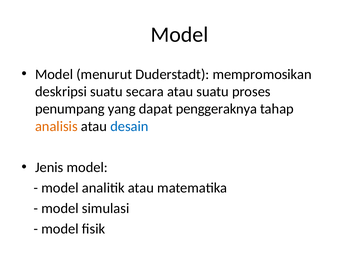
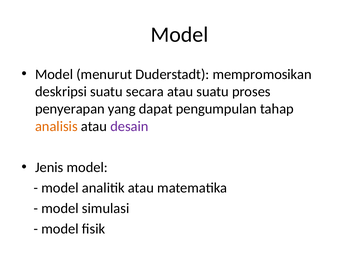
penumpang: penumpang -> penyerapan (70, 109)
penggeraknya: penggeraknya -> pengumpulan (216, 109)
desain colour: blue -> purple (129, 126)
